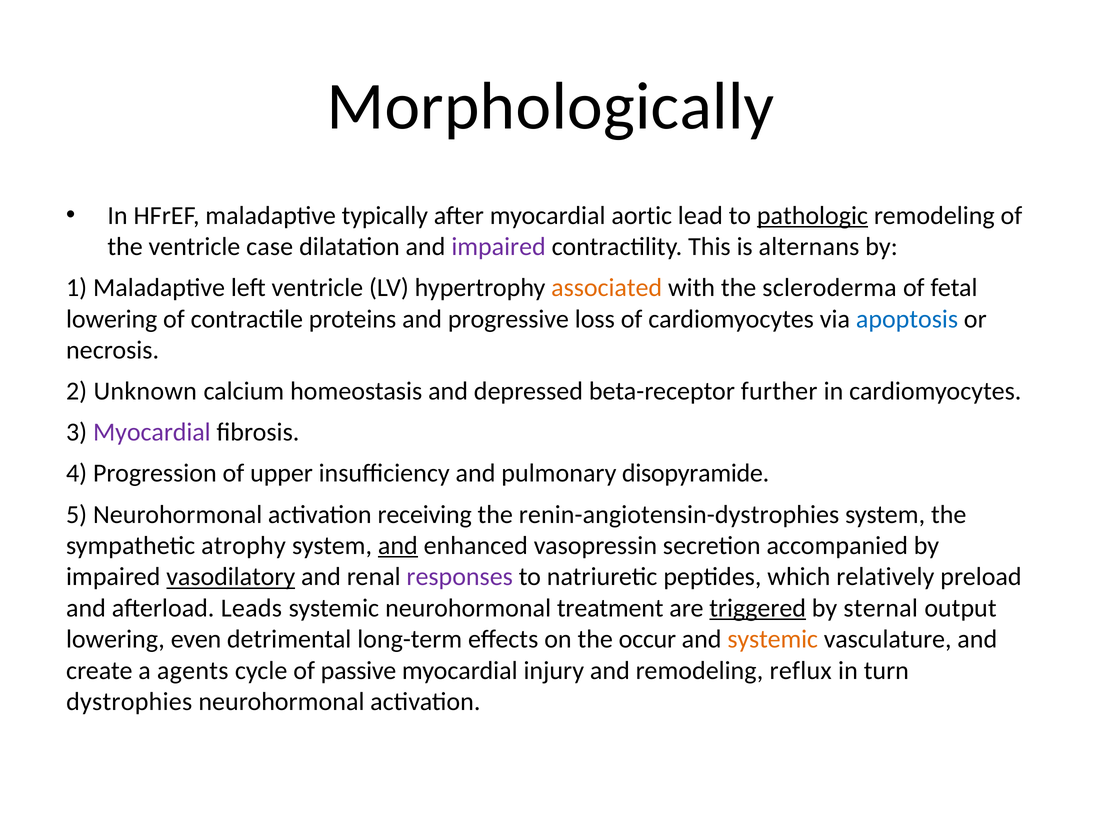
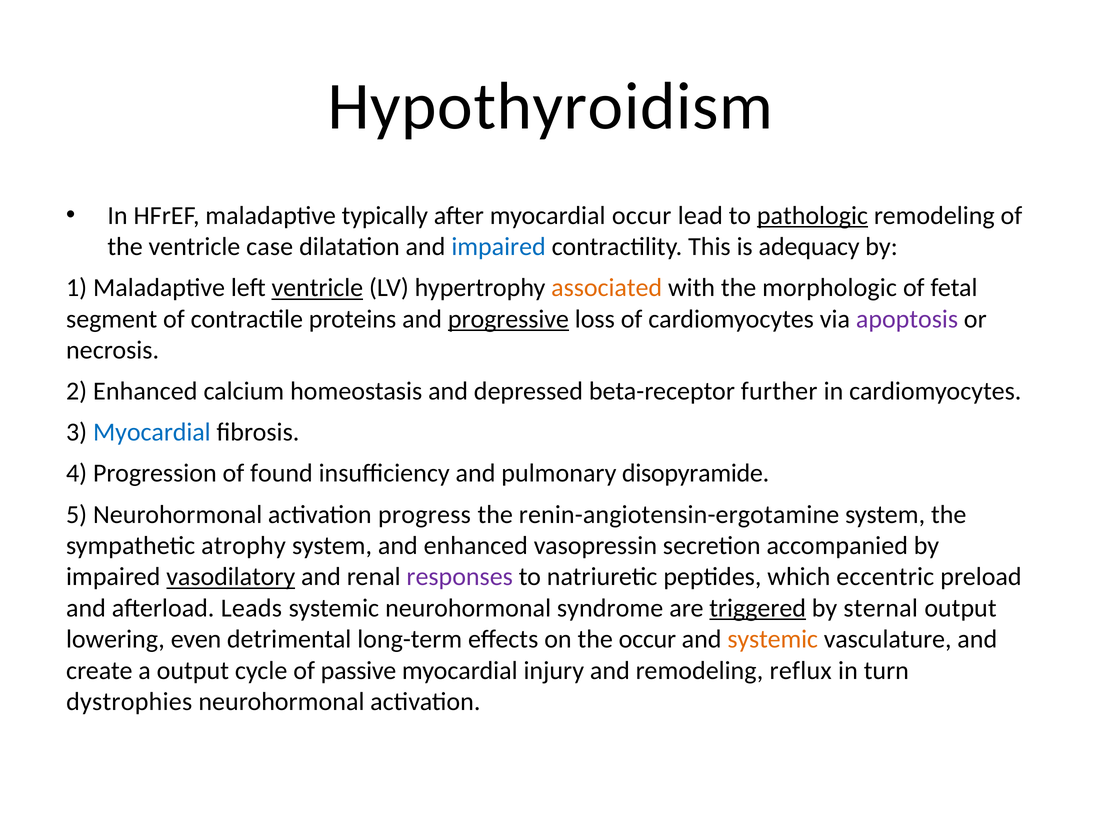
Morphologically: Morphologically -> Hypothyroidism (550, 107)
myocardial aortic: aortic -> occur (642, 216)
impaired colour: purple -> blue (499, 247)
alternans: alternans -> adequacy (809, 247)
ventricle underline: none -> present (317, 288)
scleroderma: scleroderma -> morphologic (830, 288)
lowering: lowering -> segment (112, 319)
progressive underline: none -> present (508, 319)
apoptosis colour: blue -> purple (907, 319)
2 Unknown: Unknown -> Enhanced (145, 392)
Myocardial colour: purple -> blue (152, 433)
upper: upper -> found (281, 474)
receiving: receiving -> progress (424, 515)
renin-angiotensin-dystrophies: renin-angiotensin-dystrophies -> renin-angiotensin-ergotamine (679, 515)
and underline: present -> none (398, 546)
relatively: relatively -> eccentric (885, 577)
treatment: treatment -> syndrome (610, 608)
a agents: agents -> output (193, 671)
